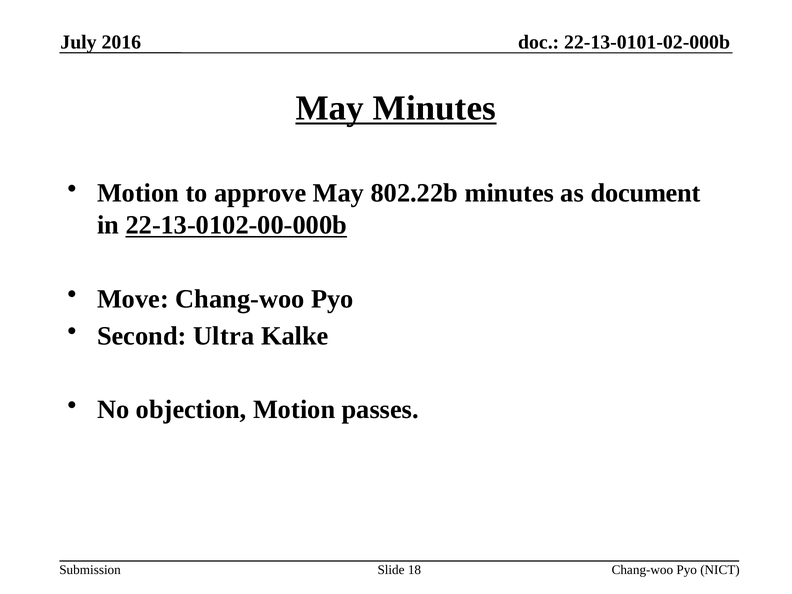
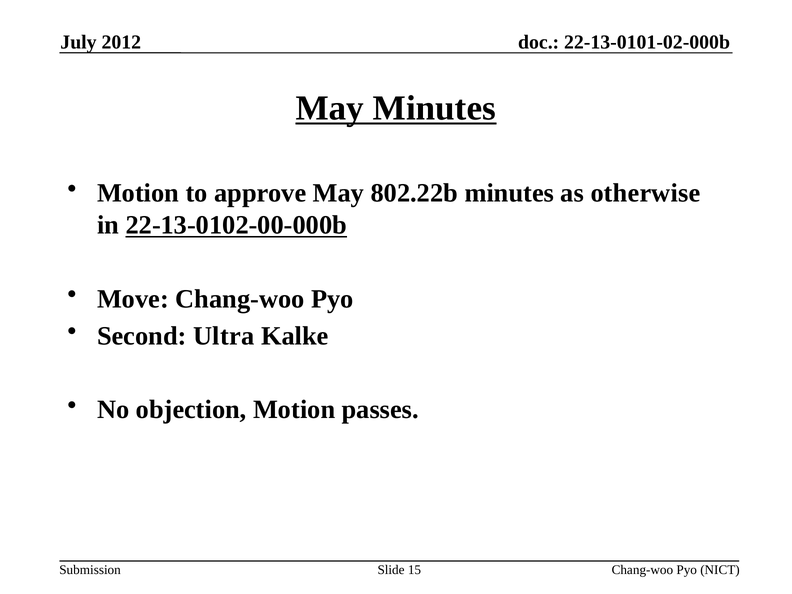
2016: 2016 -> 2012 (121, 42)
document: document -> otherwise (645, 193)
18: 18 -> 15 (414, 570)
